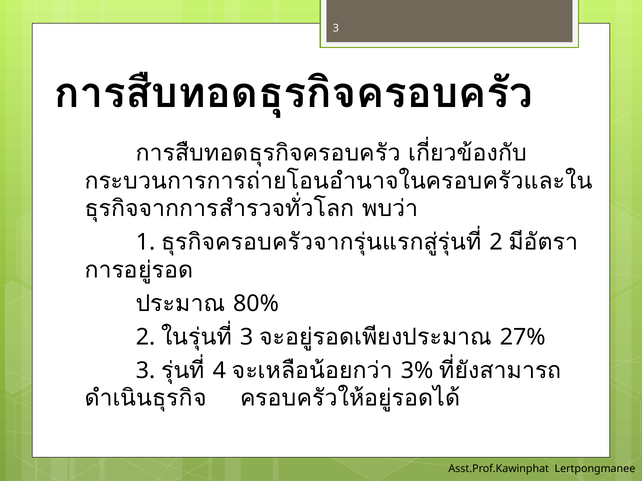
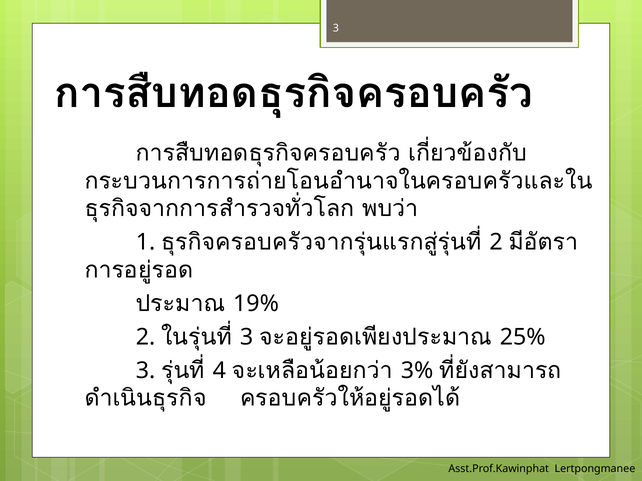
80%: 80% -> 19% (256, 304)
27%: 27% -> 25% (523, 337)
